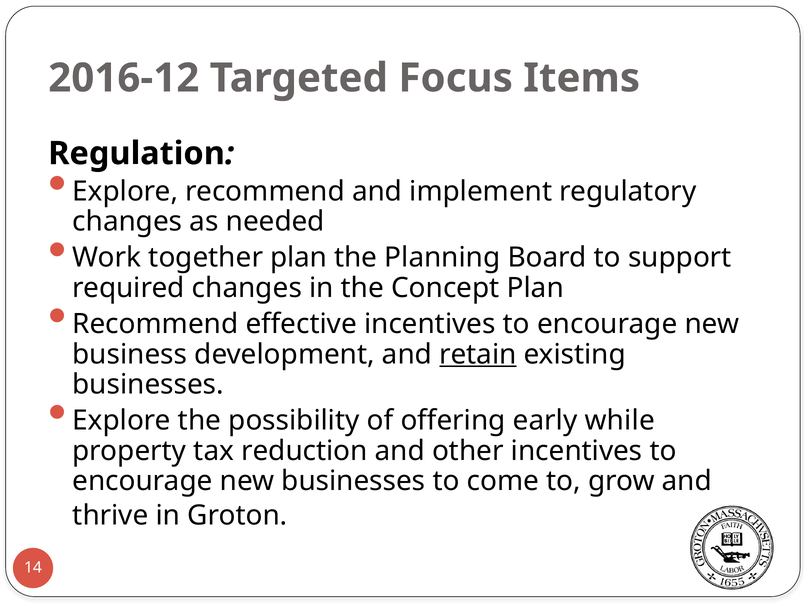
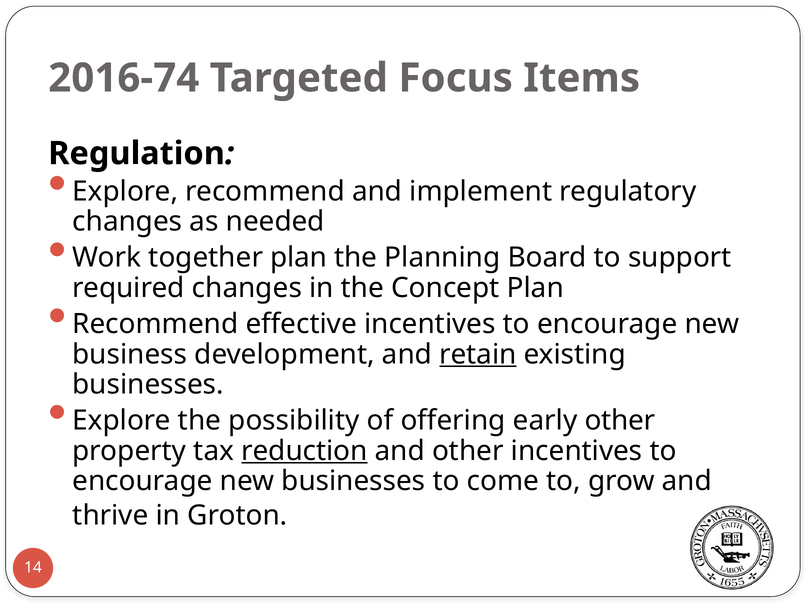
2016-12: 2016-12 -> 2016-74 (124, 78)
early while: while -> other (620, 420)
reduction underline: none -> present (304, 450)
